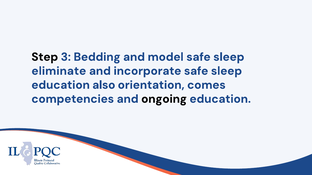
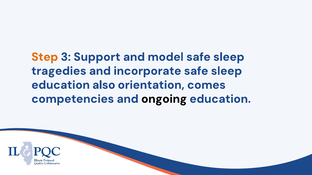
Step colour: black -> orange (45, 57)
Bedding: Bedding -> Support (97, 57)
eliminate: eliminate -> tragedies (59, 71)
